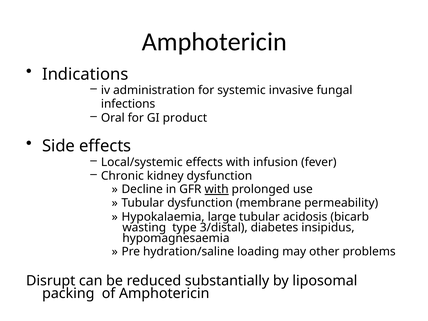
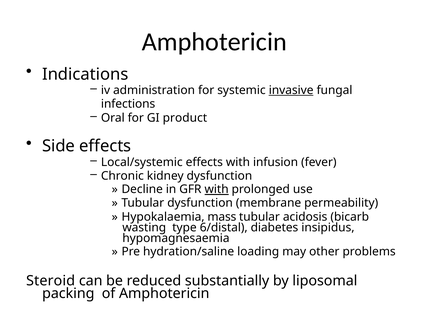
invasive underline: none -> present (291, 90)
large: large -> mass (222, 217)
3/distal: 3/distal -> 6/distal (224, 228)
Disrupt: Disrupt -> Steroid (51, 281)
